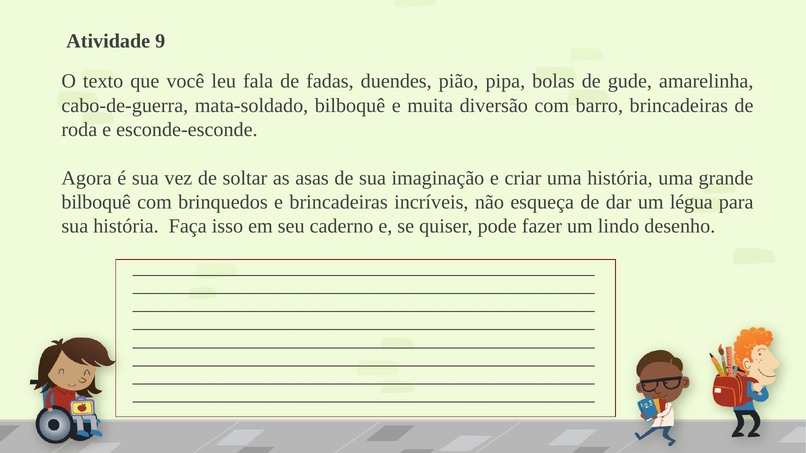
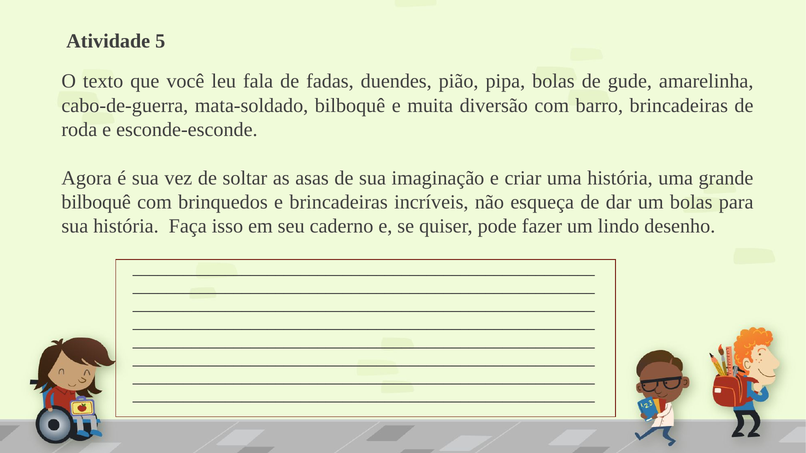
9: 9 -> 5 (160, 41)
um légua: légua -> bolas (691, 202)
